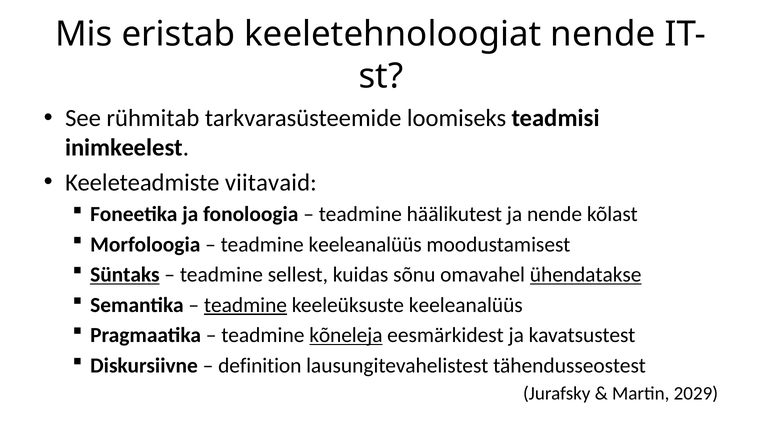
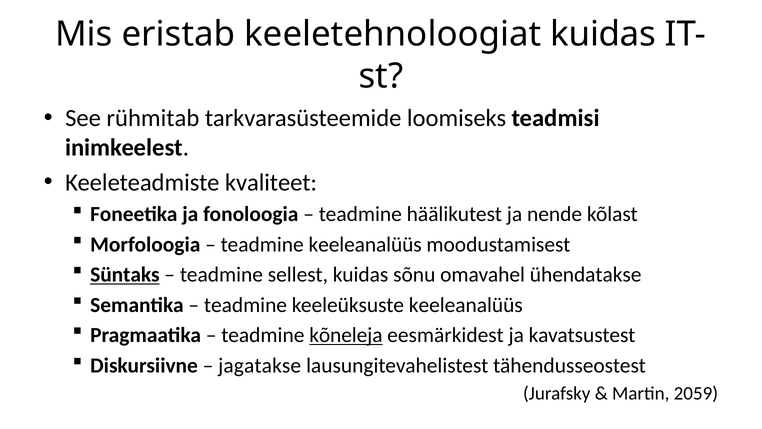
keeletehnoloogiat nende: nende -> kuidas (603, 34)
viitavaid: viitavaid -> kvaliteet (271, 182)
ühendatakse underline: present -> none (586, 275)
teadmine underline: present -> none (245, 305)
definition: definition -> jagatakse (260, 365)
2029: 2029 -> 2059 (696, 393)
